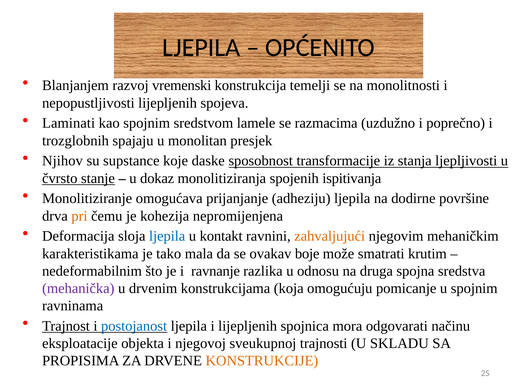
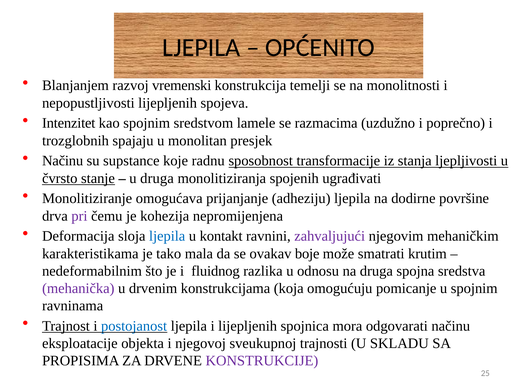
Laminati: Laminati -> Intenzitet (69, 123)
Njihov: Njihov -> Načinu (63, 161)
daske: daske -> radnu (208, 161)
u dokaz: dokaz -> druga (157, 178)
ispitivanja: ispitivanja -> ugrađivati (352, 178)
pri colour: orange -> purple (79, 216)
zahvaljujući colour: orange -> purple (330, 236)
ravnanje: ravnanje -> fluidnog (216, 271)
KONSTRUKCIJE colour: orange -> purple (262, 361)
